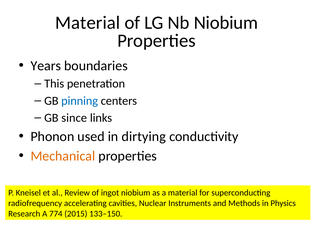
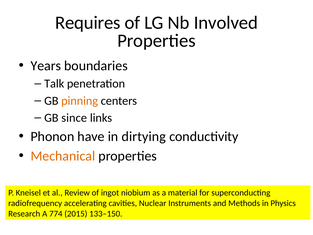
Material: Material -> Requires (88, 23)
Nb Niobium: Niobium -> Involved (226, 23)
This: This -> Talk (54, 84)
pinning colour: blue -> orange (80, 101)
used: used -> have (91, 136)
